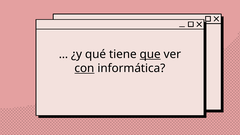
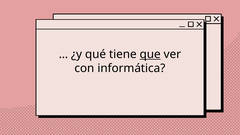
con underline: present -> none (84, 68)
